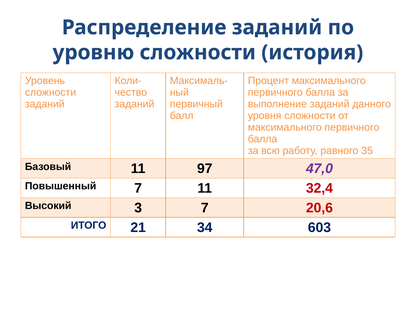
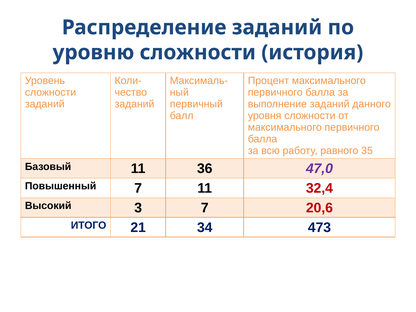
97: 97 -> 36 (205, 169)
603: 603 -> 473 (319, 227)
